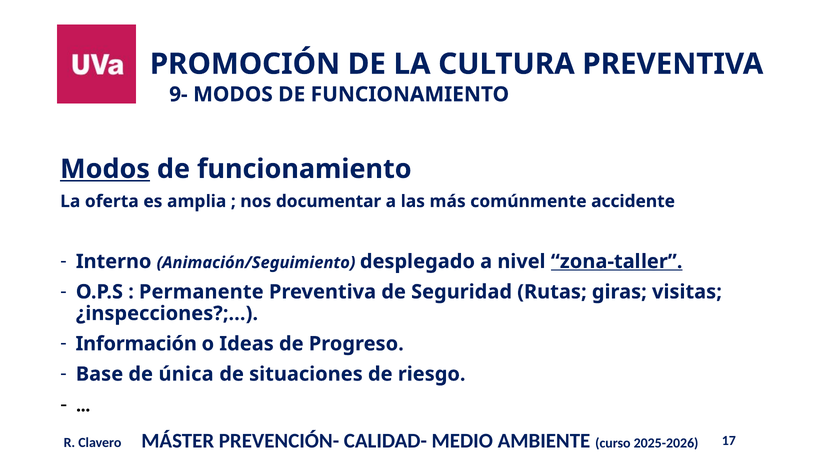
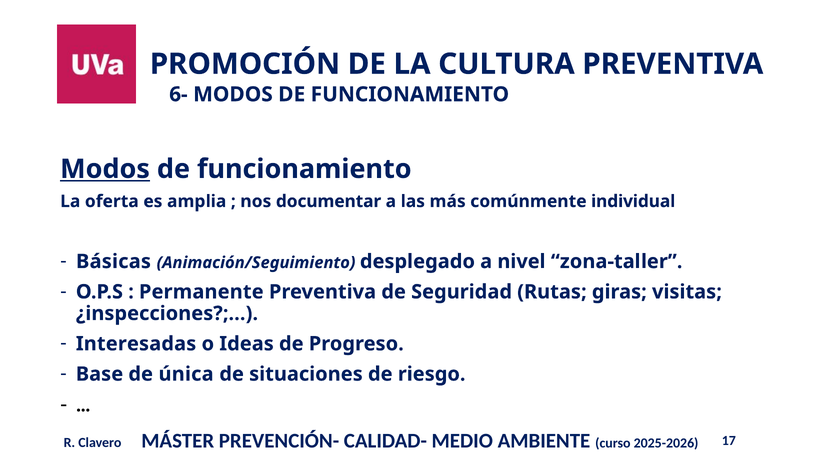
9-: 9- -> 6- (179, 94)
accidente: accidente -> individual (633, 201)
Interno: Interno -> Básicas (114, 262)
zona-taller underline: present -> none (617, 262)
Información: Información -> Interesadas (136, 344)
